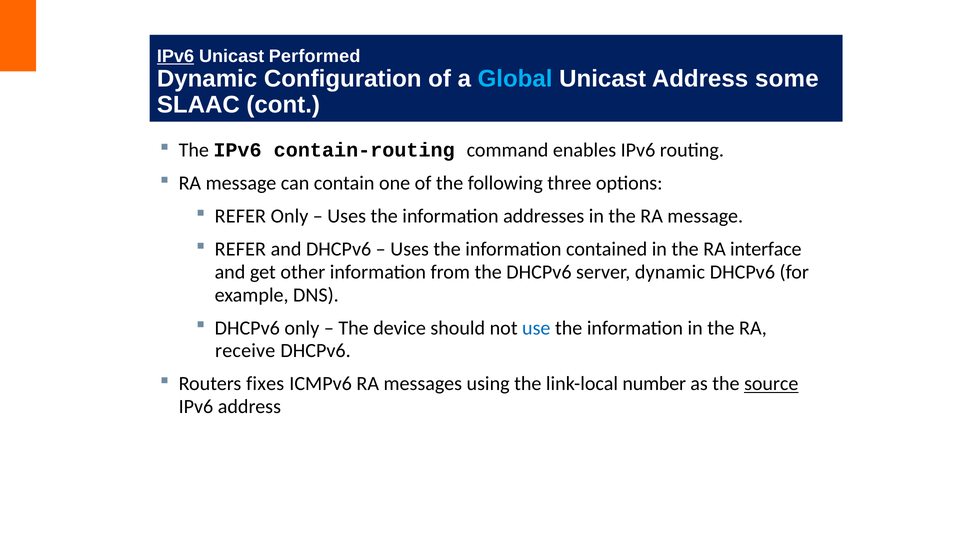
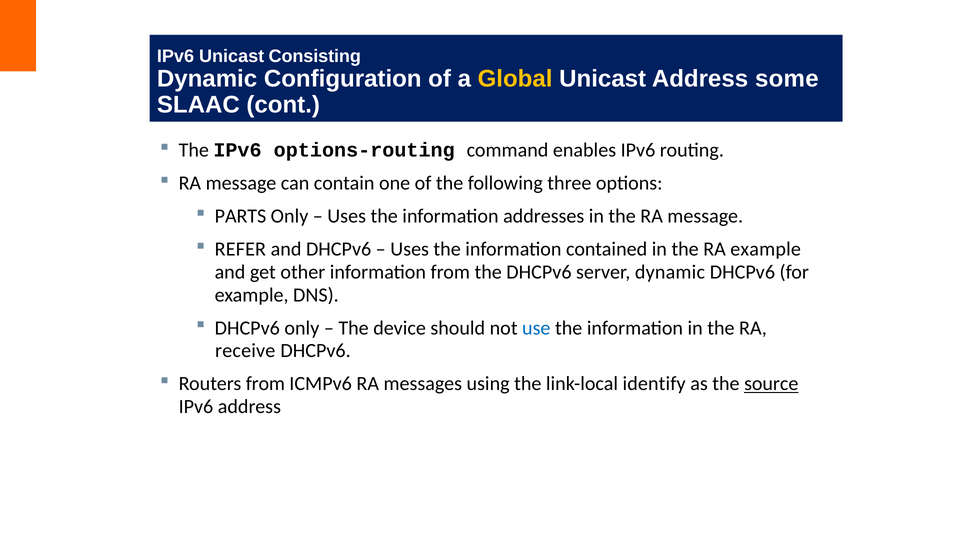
IPv6 underline: present -> none (176, 56)
Performed: Performed -> Consisting (315, 56)
Global colour: light blue -> yellow (515, 79)
contain-routing: contain-routing -> options-routing (364, 150)
REFER: REFER -> PARTS (240, 216)
RA interface: interface -> example (766, 249)
Routers fixes: fixes -> from (265, 384)
number: number -> identify (654, 384)
